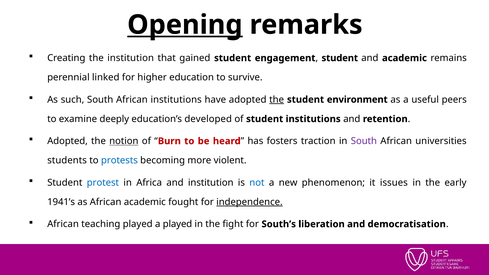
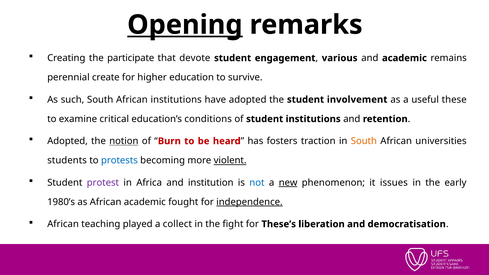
the institution: institution -> participate (131, 58)
gained: gained -> devote (195, 58)
engagement student: student -> various (340, 58)
linked: linked -> create (106, 77)
the underline: present -> none (277, 100)
environment: environment -> involvement (357, 100)
peers: peers -> these (454, 100)
deeply: deeply -> critical (114, 119)
developed: developed -> conditions (208, 119)
South colour: purple -> orange (364, 141)
violent underline: none -> present (230, 161)
protest colour: blue -> purple (103, 183)
new underline: none -> present (288, 183)
1941’s: 1941’s -> 1980’s (61, 202)
a played: played -> collect (177, 224)
South’s: South’s -> These’s (279, 224)
